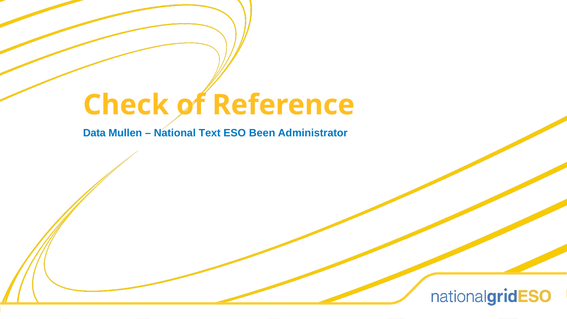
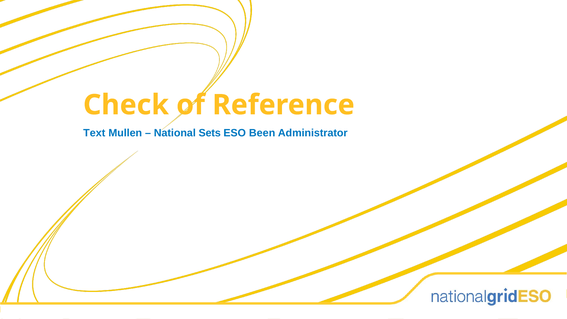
Data: Data -> Text (94, 133)
Text: Text -> Sets (210, 133)
